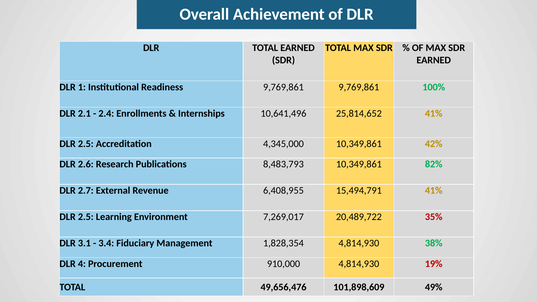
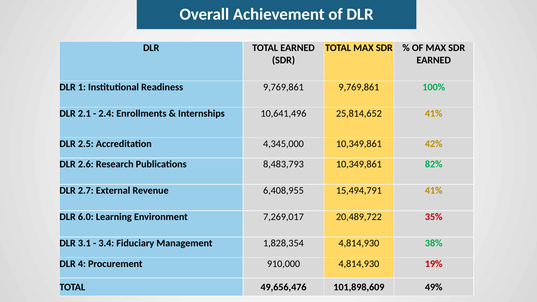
2.5: 2.5 -> 6.0 (86, 217)
